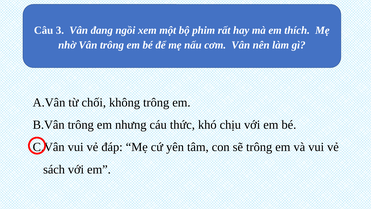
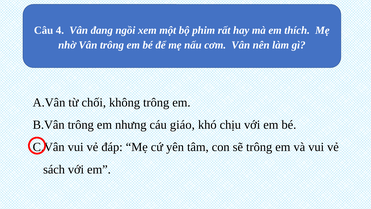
3: 3 -> 4 (60, 30)
thức: thức -> giáo (182, 125)
